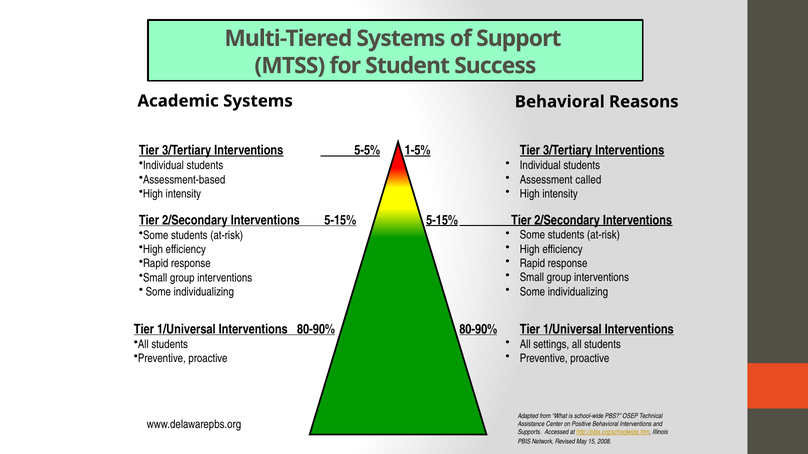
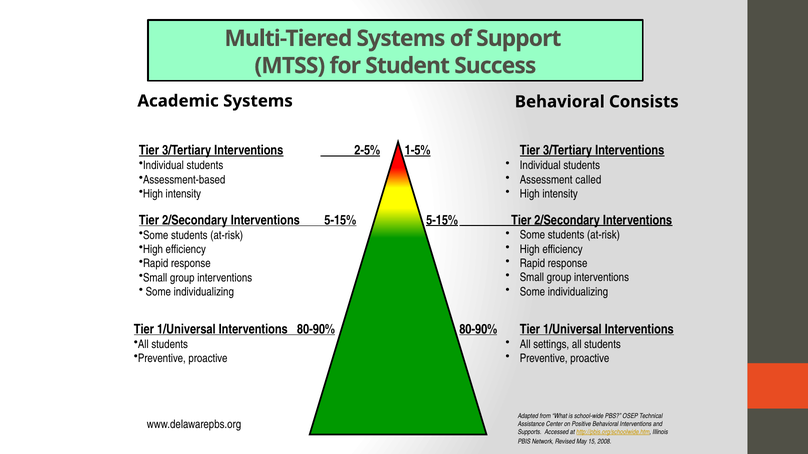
Reasons: Reasons -> Consists (644, 102)
5-5%: 5-5% -> 2-5% (367, 151)
